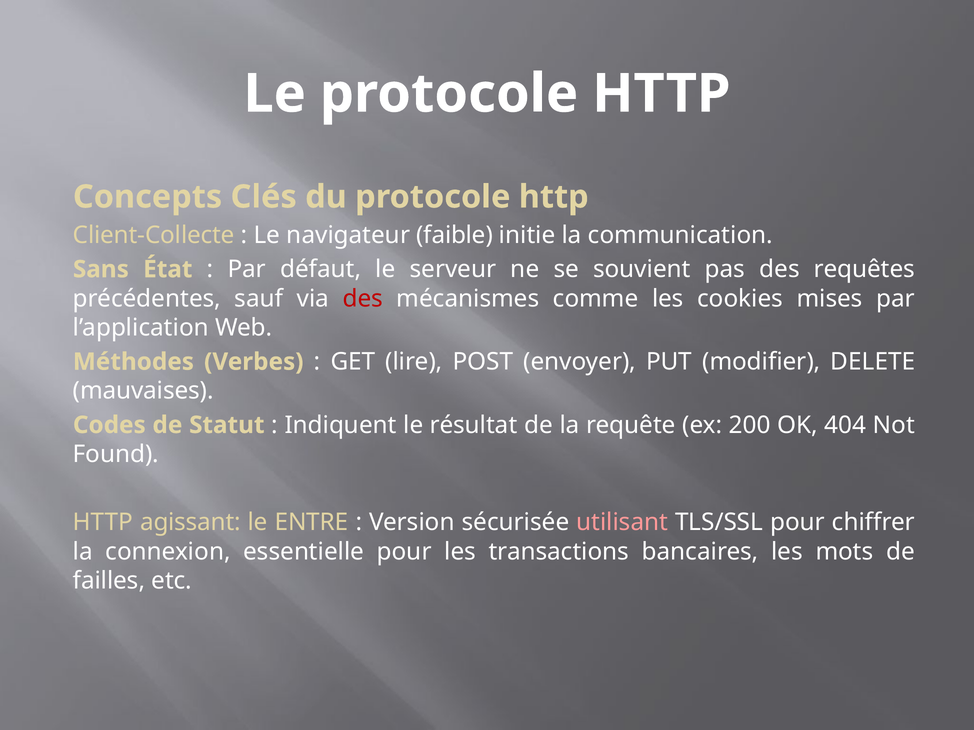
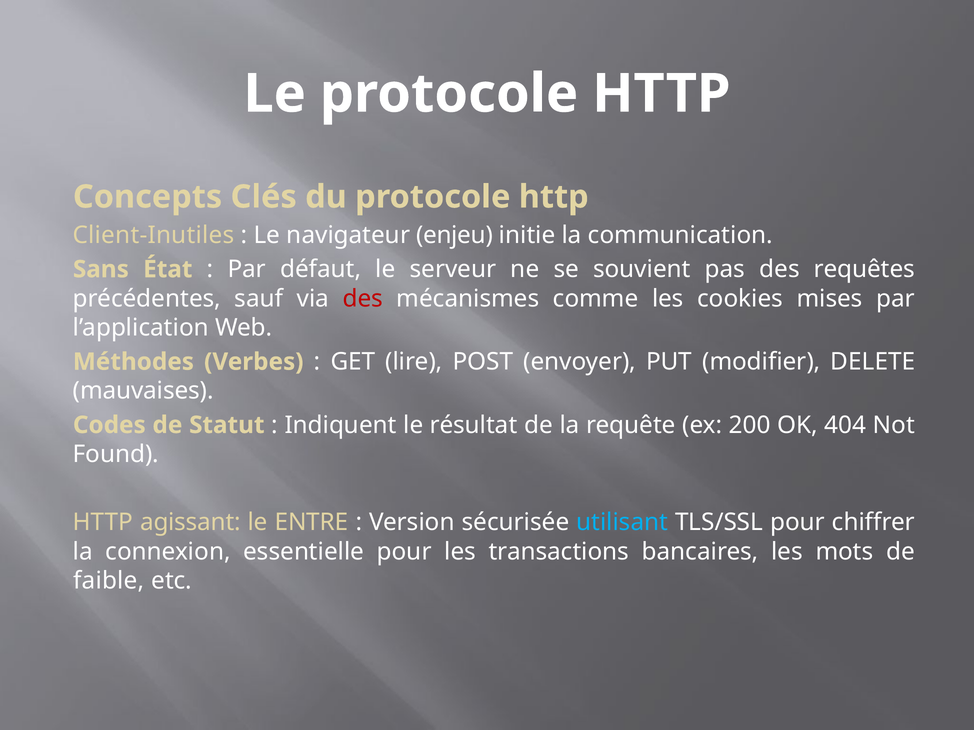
Client-Collecte: Client-Collecte -> Client-Inutiles (154, 235)
faible: faible -> enjeu (455, 235)
utilisant colour: pink -> light blue (622, 523)
failles: failles -> faible (109, 581)
